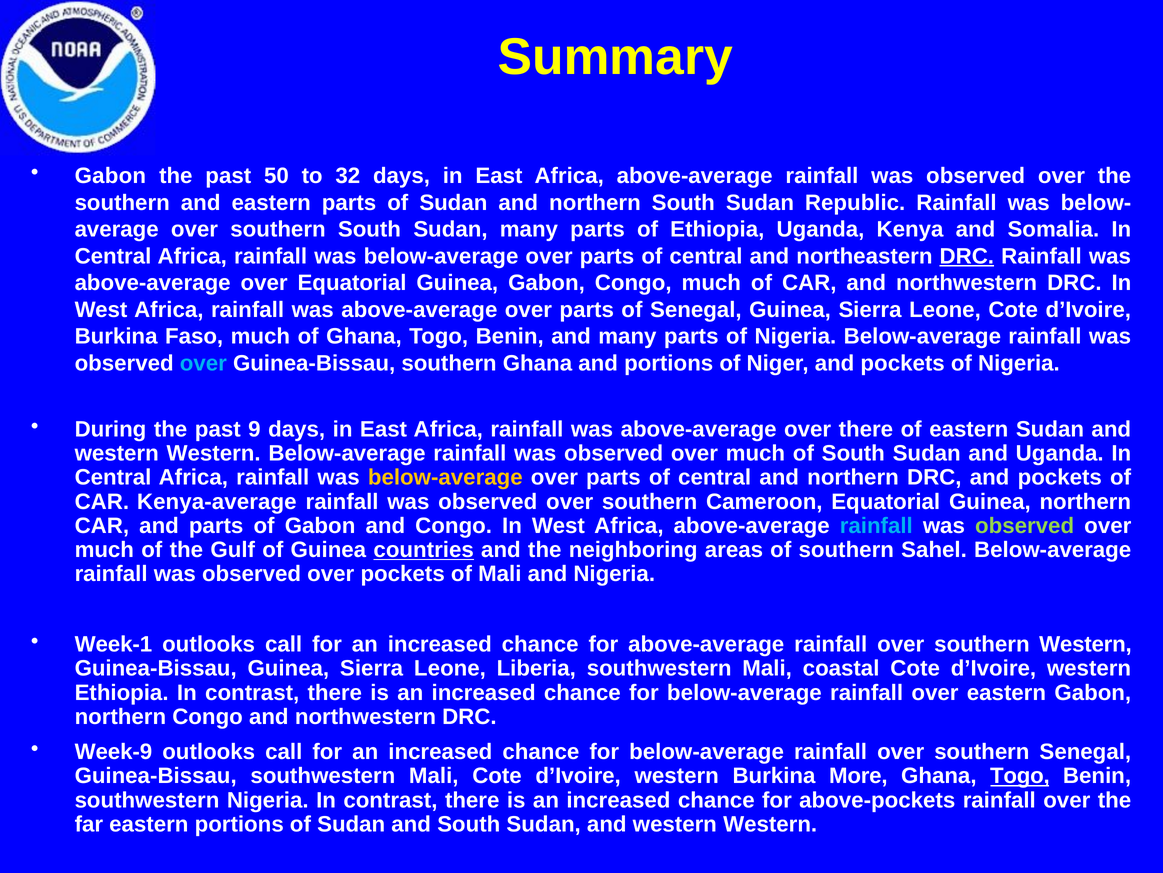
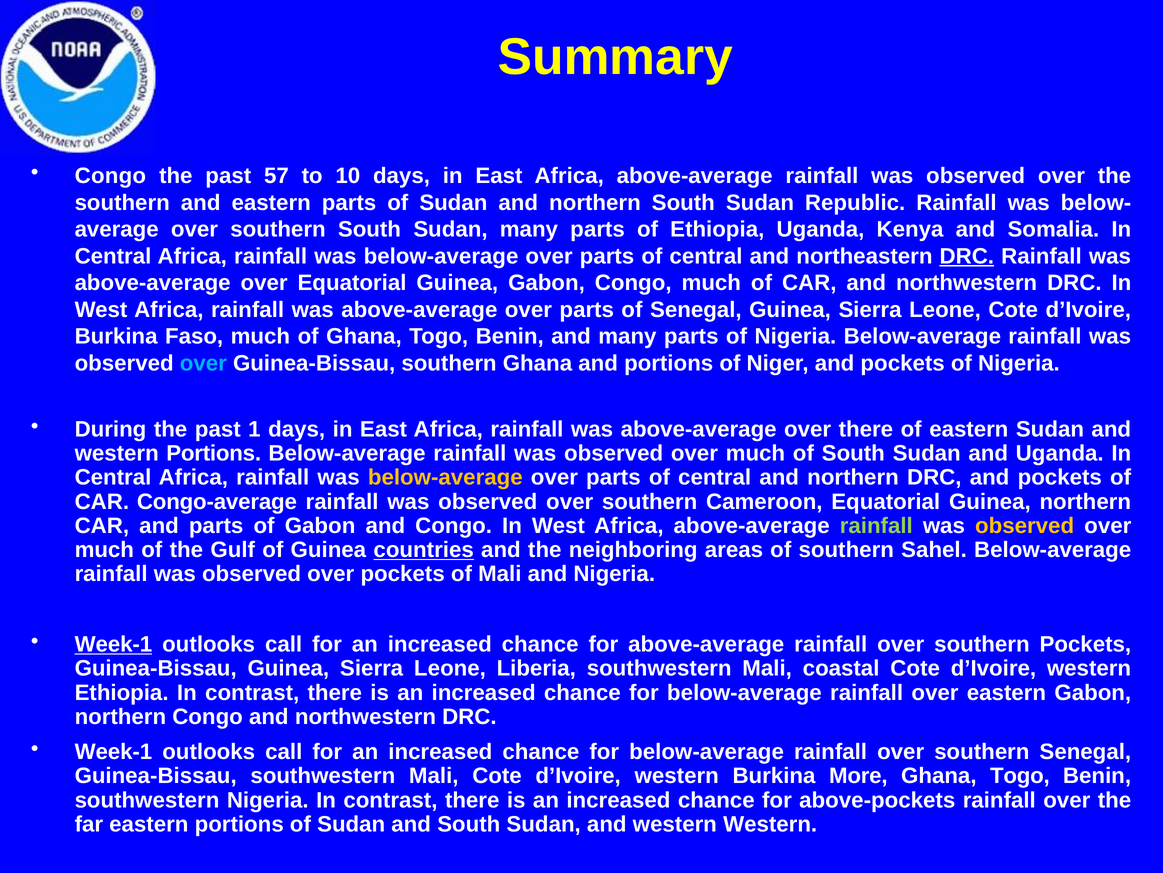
Gabon: Gabon -> Congo (110, 176)
50: 50 -> 57 (276, 176)
32: 32 -> 10 (348, 176)
9: 9 -> 1 (254, 429)
Western: Western -> Portions (214, 453)
Kenya-average: Kenya-average -> Congo-average (217, 501)
rainfall colour: light blue -> light green (876, 525)
observed colour: light green -> yellow (1025, 525)
Week-1 underline: none -> present (113, 644)
southern Western: Western -> Pockets (1085, 644)
Week-9: Week-9 -> Week-1 (113, 751)
Togo underline: present -> none (1020, 775)
